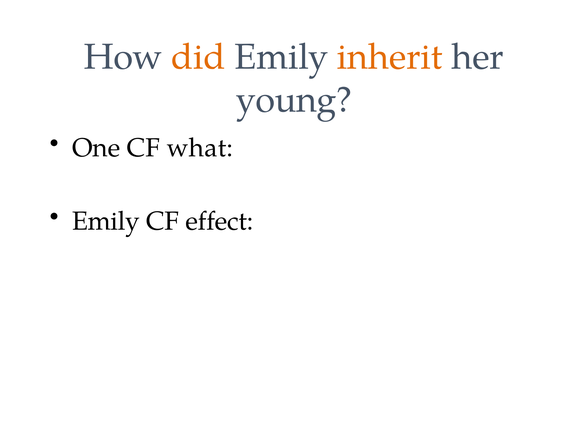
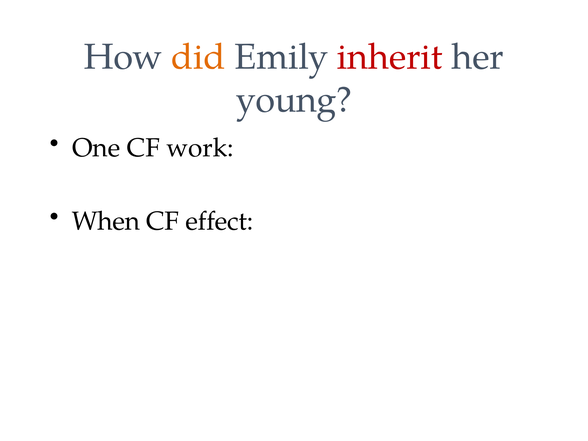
inherit colour: orange -> red (390, 57)
what: what -> work (200, 148)
Emily: Emily -> When (106, 221)
